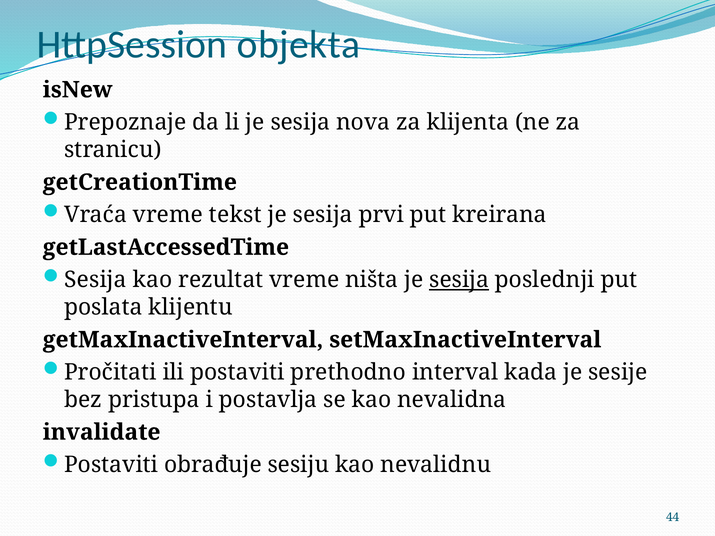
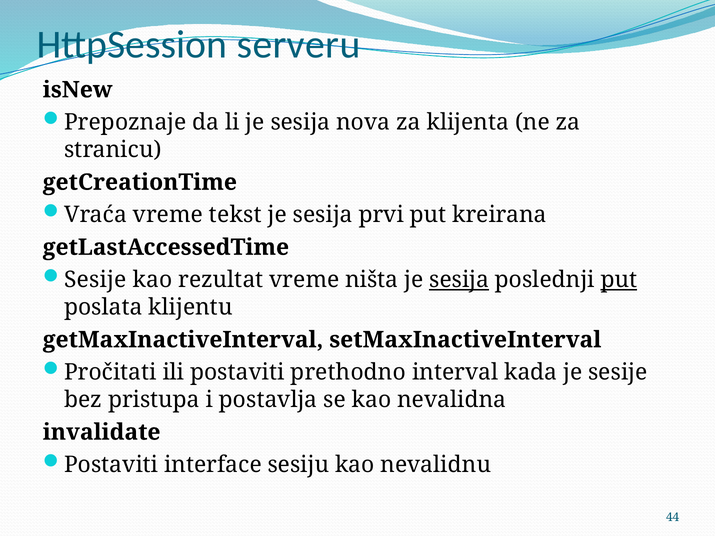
objekta: objekta -> serveru (299, 45)
Sesija: Sesija -> Sesije (95, 280)
put underline: none -> present (619, 280)
obrađuje: obrađuje -> interface (213, 465)
